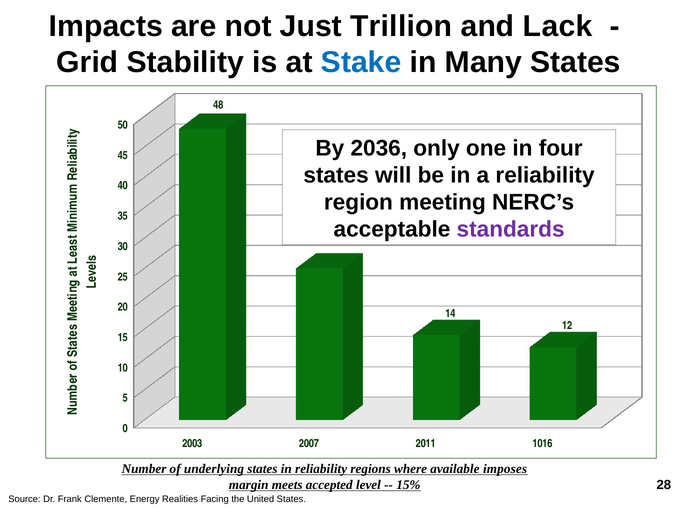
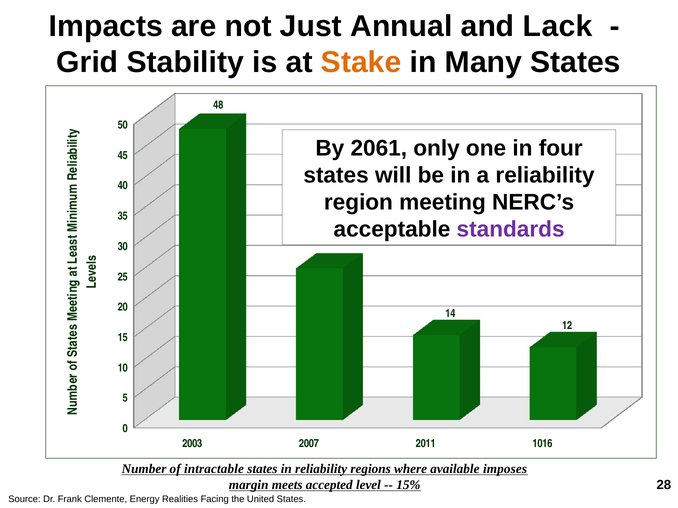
Trillion: Trillion -> Annual (401, 26)
Stake colour: blue -> orange (361, 63)
2036: 2036 -> 2061 (379, 148)
underlying: underlying -> intractable (214, 469)
